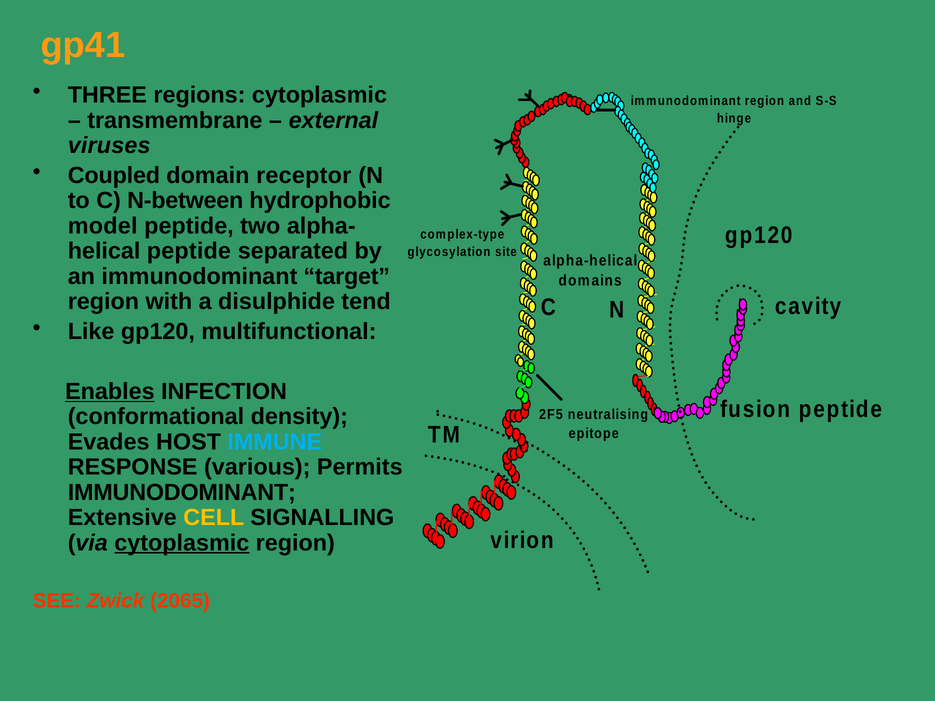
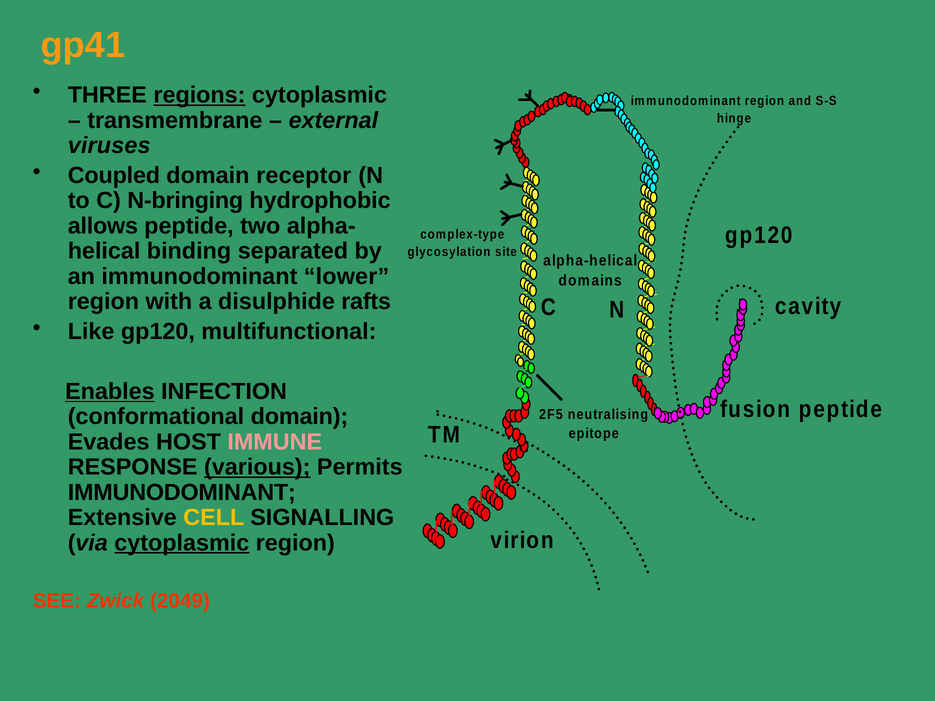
regions underline: none -> present (199, 95)
N-between: N-between -> N-bringing (185, 201)
model: model -> allows (103, 226)
peptide: peptide -> binding (189, 251)
target: target -> lower (347, 277)
tend: tend -> rafts (366, 302)
conformational density: density -> domain (299, 417)
IMMUNE colour: light blue -> pink (275, 442)
various underline: none -> present (257, 467)
2065: 2065 -> 2049 (180, 601)
